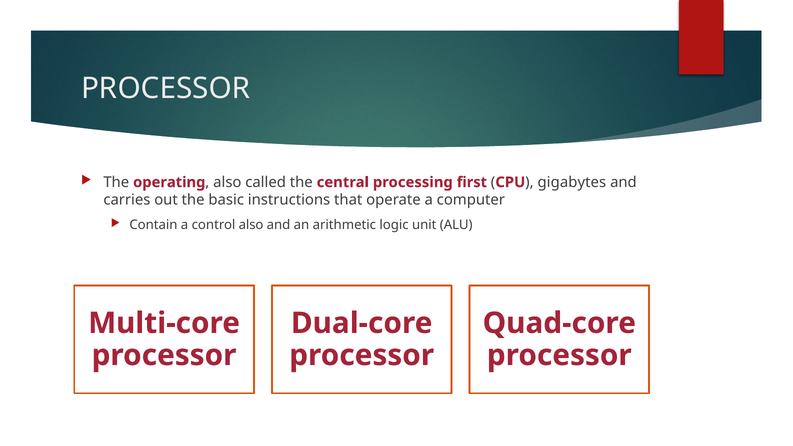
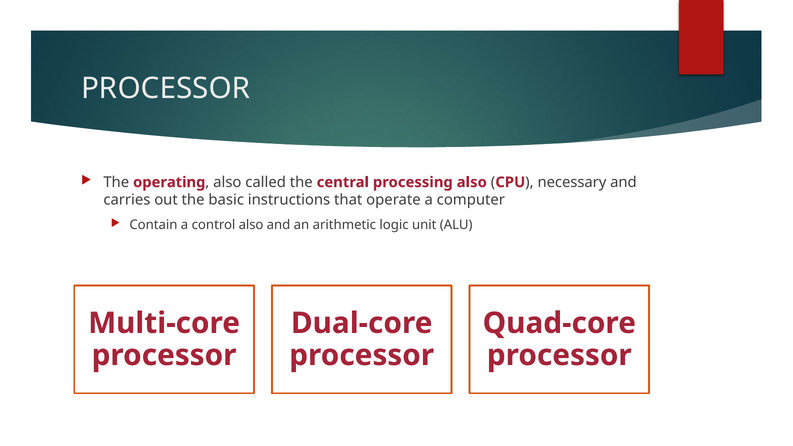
processing first: first -> also (472, 182)
gigabytes: gigabytes -> necessary (572, 182)
